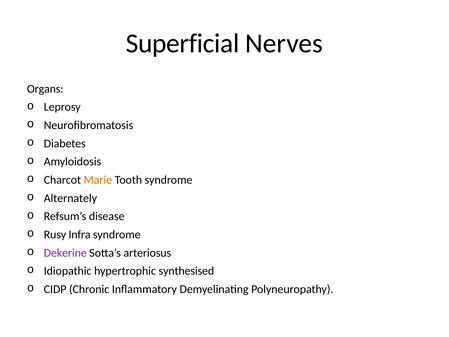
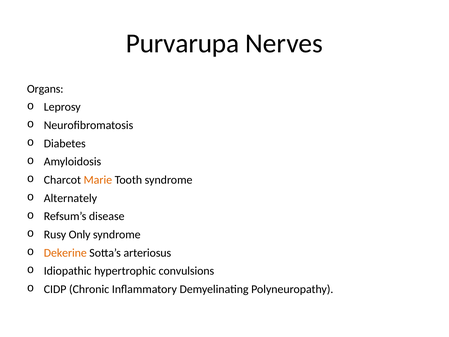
Superficial: Superficial -> Purvarupa (183, 43)
Infra: Infra -> Only (80, 234)
Dekerine colour: purple -> orange (65, 253)
synthesised: synthesised -> convulsions (186, 271)
